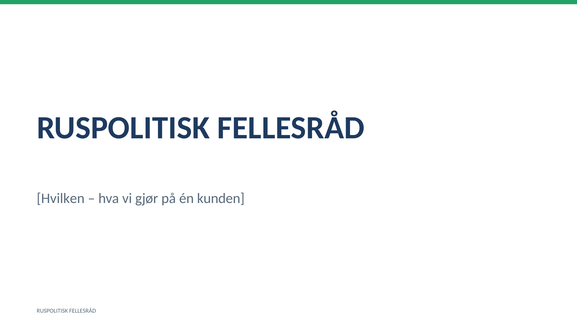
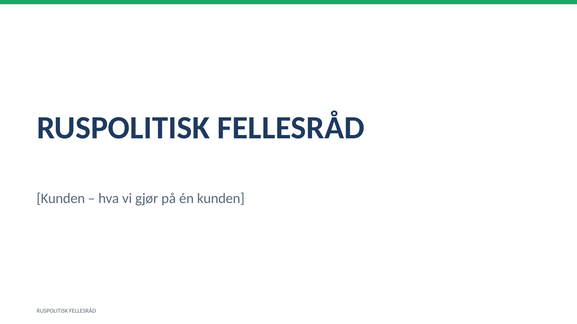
Hvilken: Hvilken -> Kunden (61, 199)
